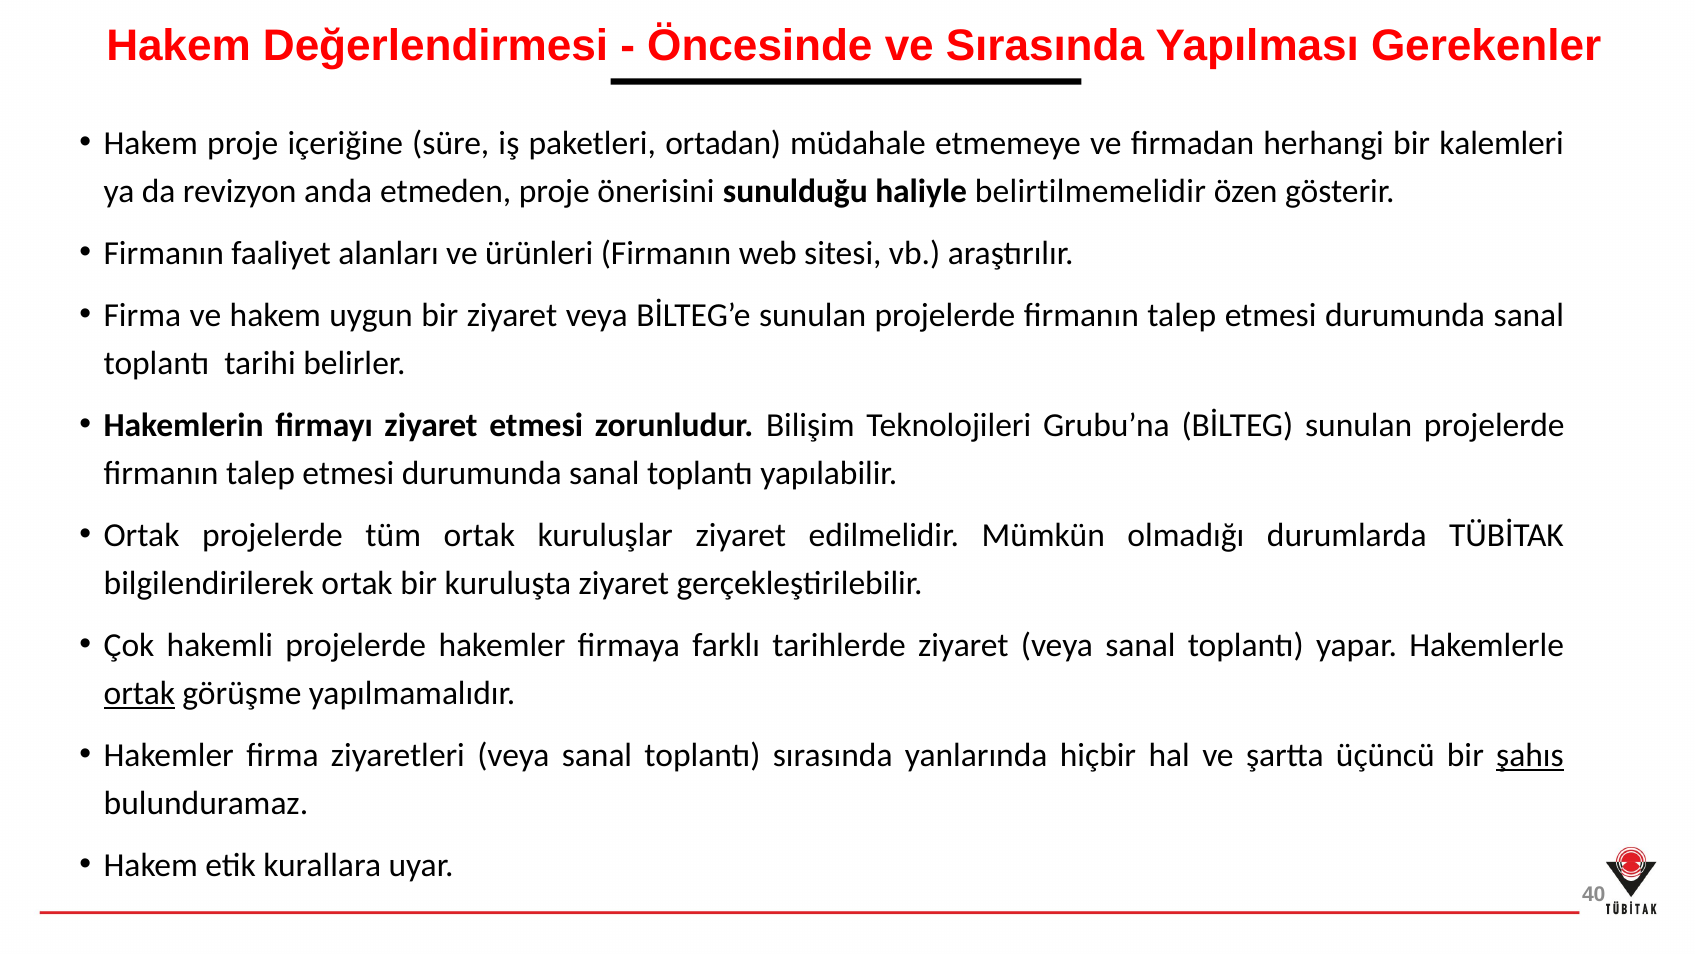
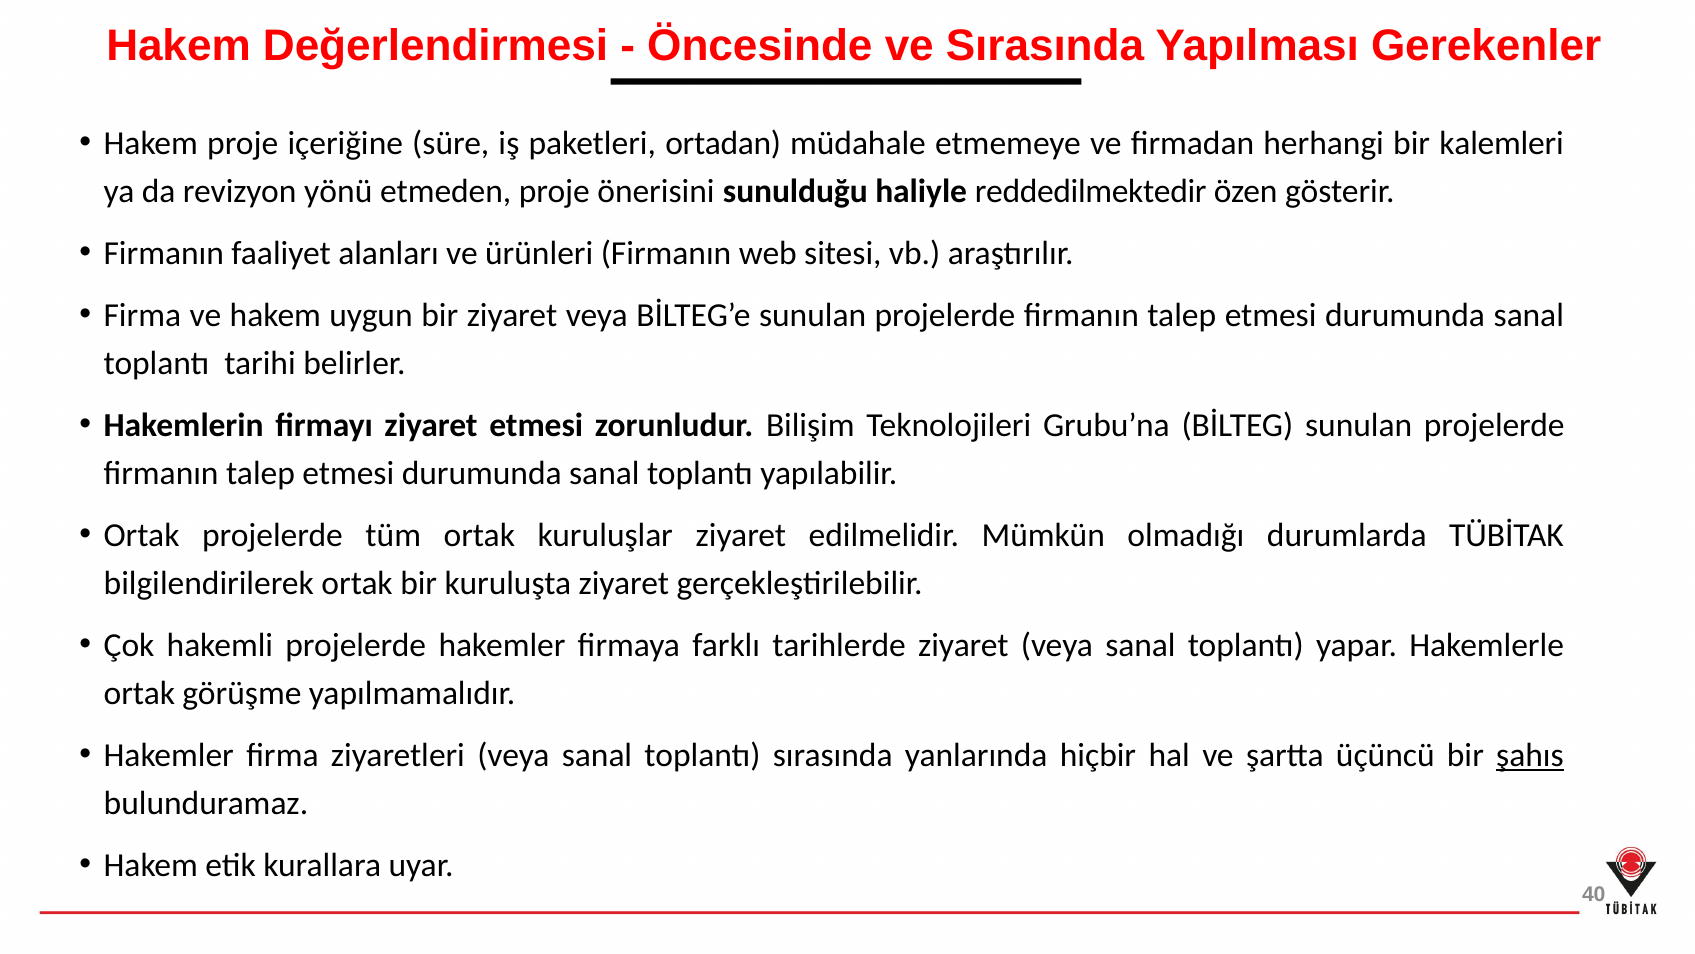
anda: anda -> yönü (338, 192)
belirtilmemelidir: belirtilmemelidir -> reddedilmektedir (1091, 192)
ortak underline: present -> none (139, 693)
